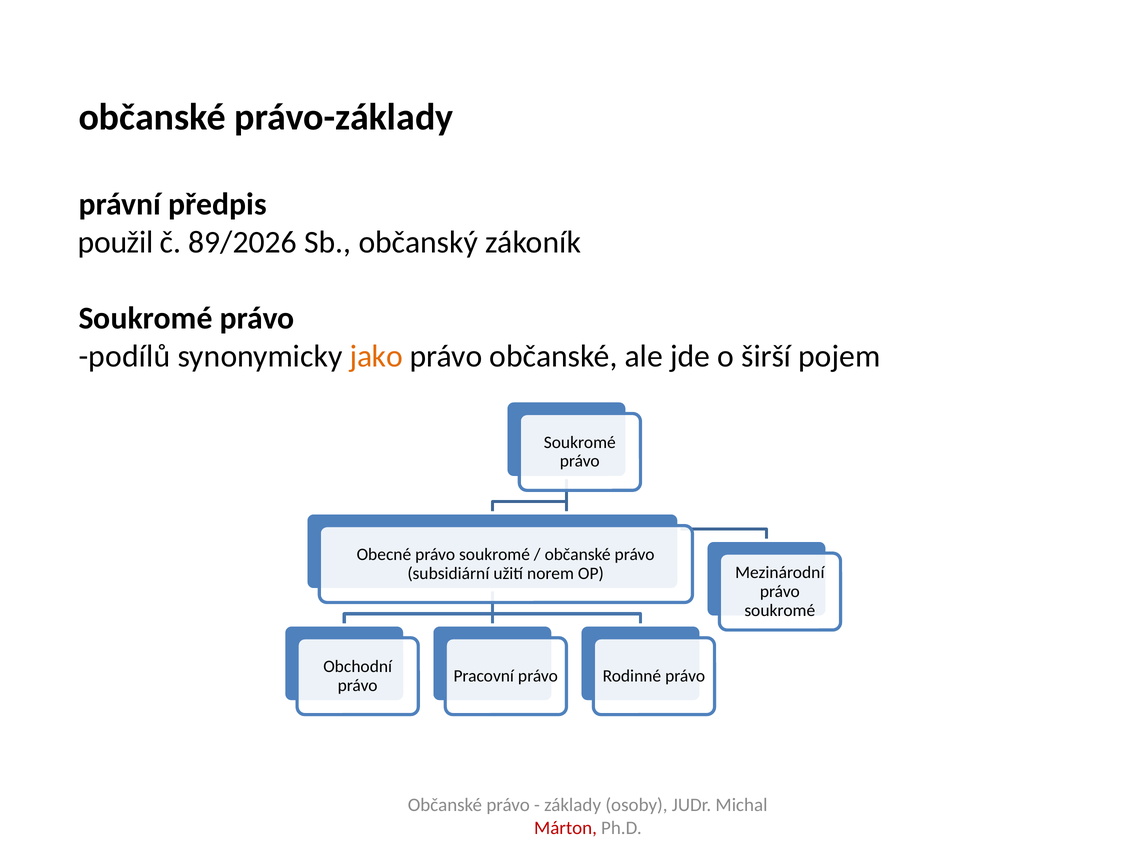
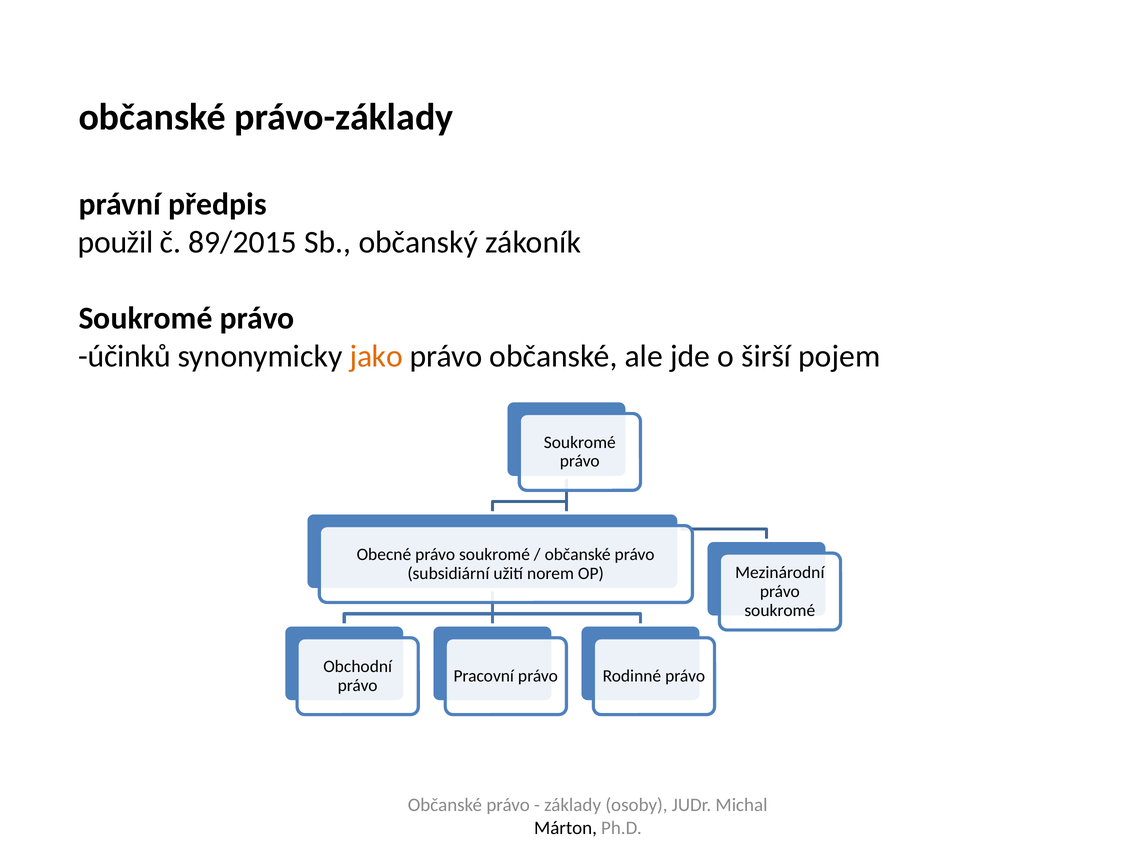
89/2026: 89/2026 -> 89/2015 (243, 243)
podílů: podílů -> účinků (125, 357)
Márton colour: red -> black (565, 829)
